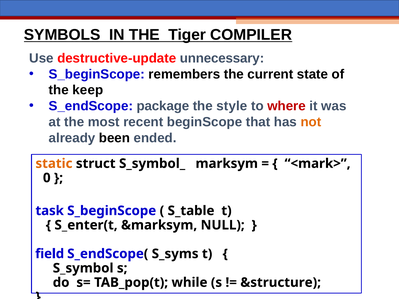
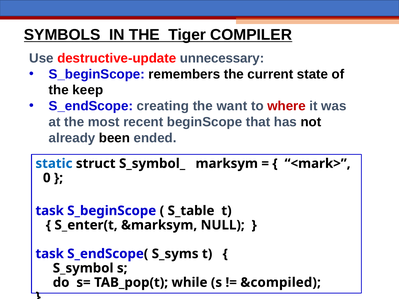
package: package -> creating (163, 106)
style: style -> want (232, 106)
not colour: orange -> black (311, 122)
static colour: orange -> blue (54, 164)
field: field -> task (50, 254)
&structure: &structure -> &compiled (281, 283)
